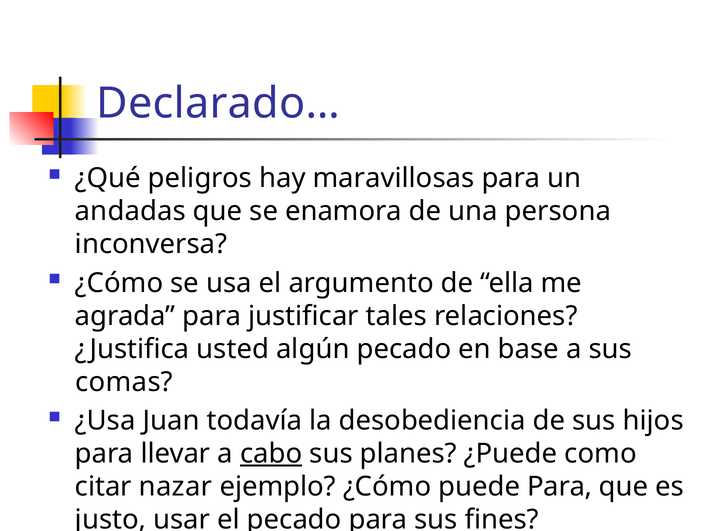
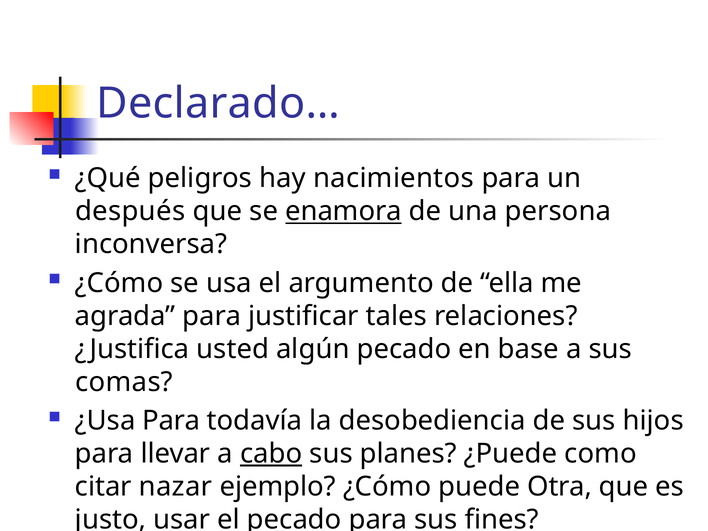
maravillosas: maravillosas -> nacimientos (393, 178)
andadas: andadas -> después (130, 211)
enamora underline: none -> present (344, 211)
¿Usa Juan: Juan -> Para (171, 421)
puede Para: Para -> Otra (560, 487)
